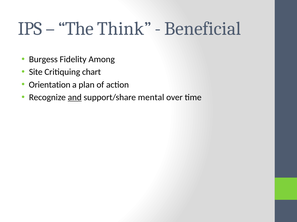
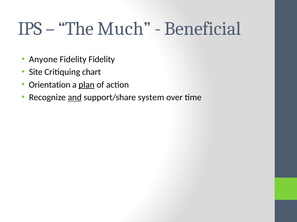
Think: Think -> Much (124, 29)
Burgess: Burgess -> Anyone (43, 60)
Fidelity Among: Among -> Fidelity (102, 60)
plan underline: none -> present (87, 85)
mental: mental -> system (151, 98)
